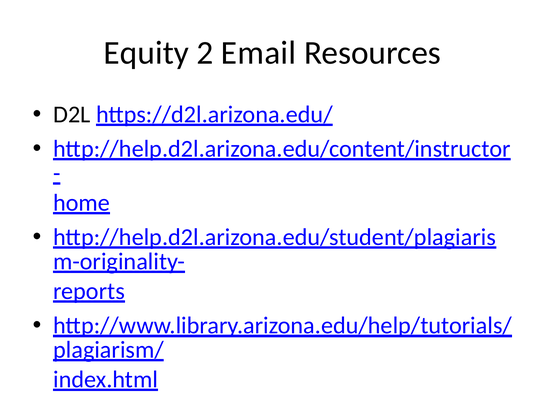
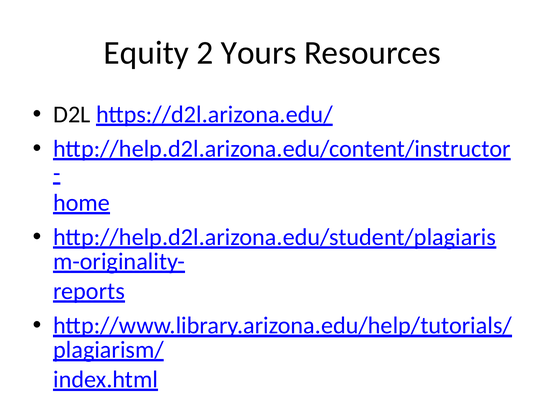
Email: Email -> Yours (259, 53)
